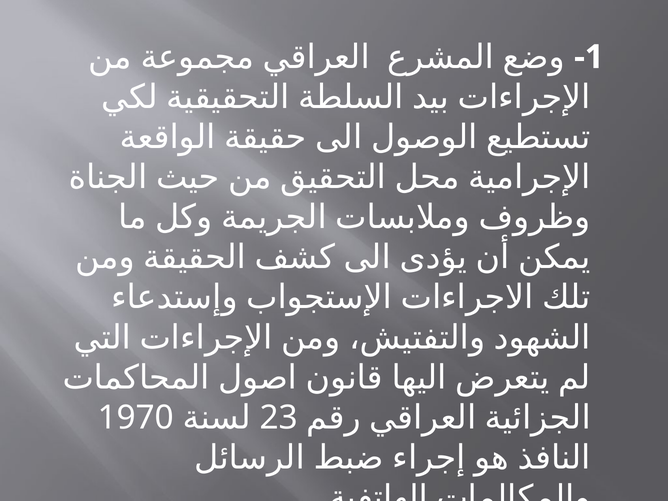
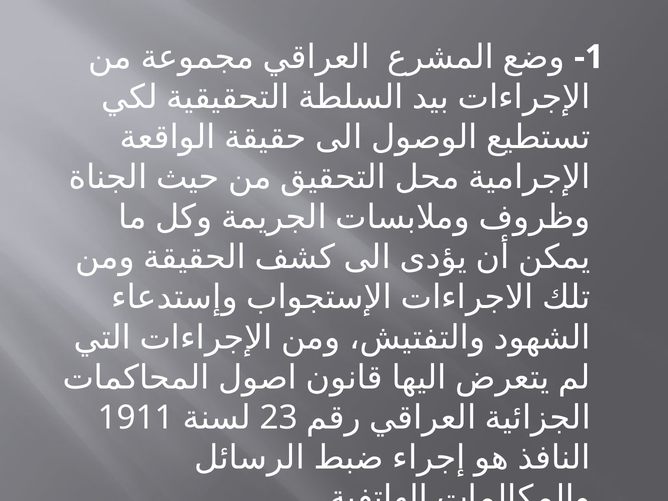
1970: 1970 -> 1911 (136, 418)
